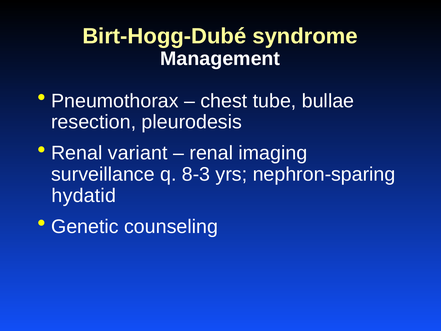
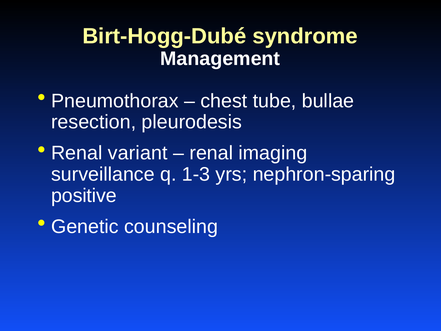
8-3: 8-3 -> 1-3 (196, 174)
hydatid: hydatid -> positive (84, 195)
